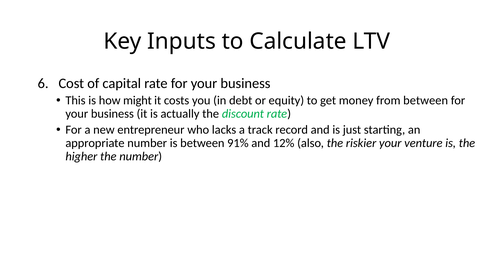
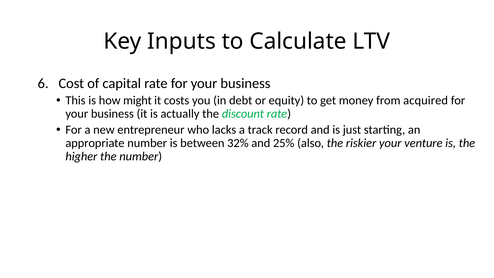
from between: between -> acquired (426, 101)
91%: 91% -> 32% (238, 143)
12%: 12% -> 25% (284, 143)
